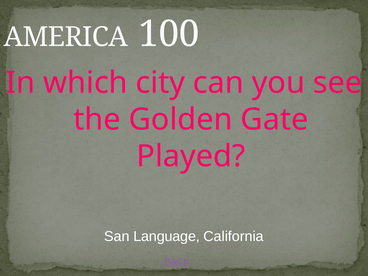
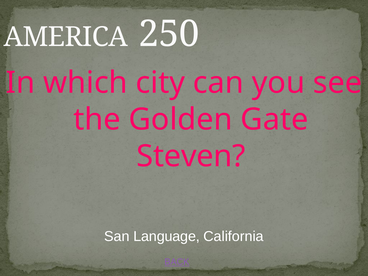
100: 100 -> 250 (169, 34)
Played: Played -> Steven (191, 156)
